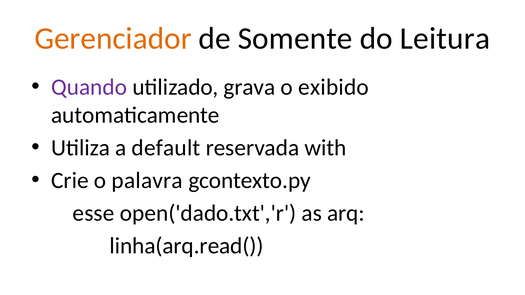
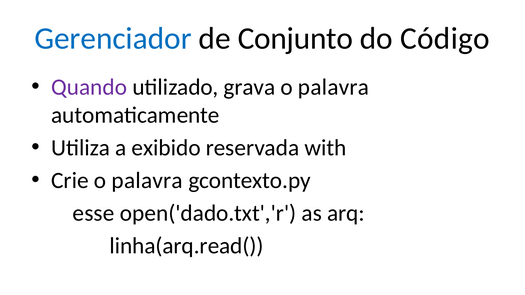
Gerenciador colour: orange -> blue (113, 39)
Somente: Somente -> Conjunto (295, 39)
Leitura: Leitura -> Código (445, 39)
exibido: exibido -> palavra (334, 87)
default: default -> exibido (166, 148)
